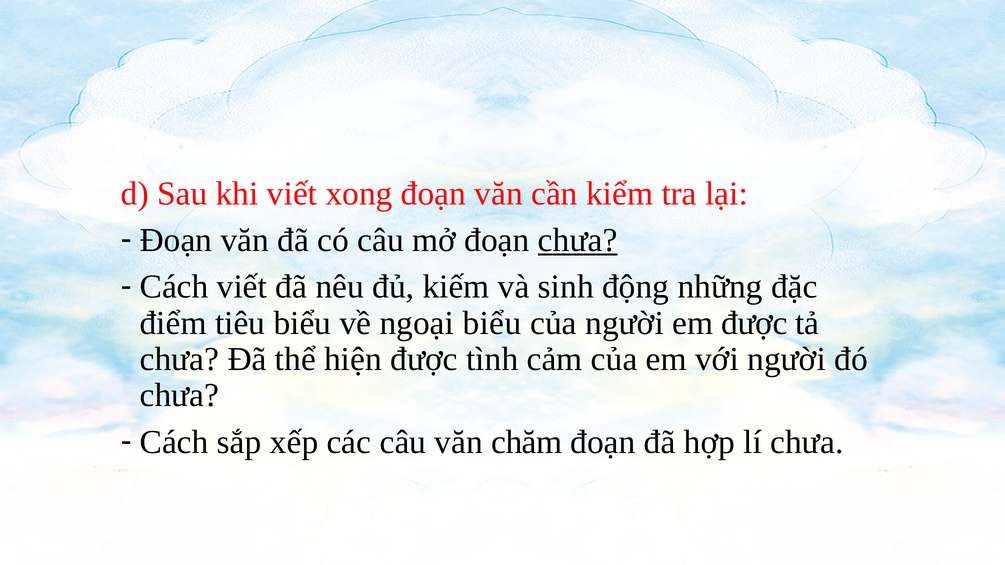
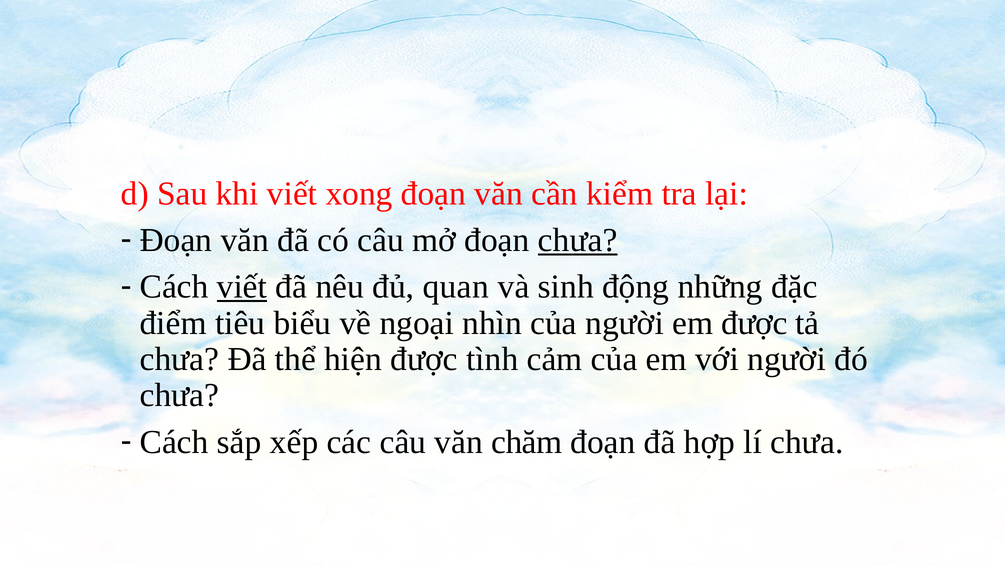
viết underline: none -> present (242, 287)
kiếm: kiếm -> quan (456, 287)
ngoại biểu: biểu -> nhìn (492, 323)
